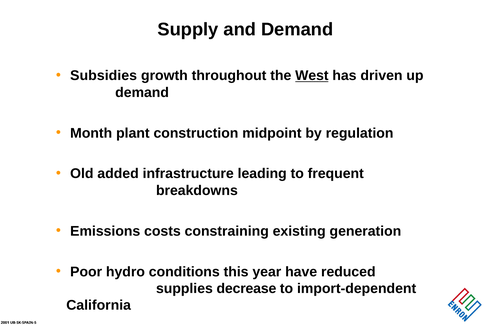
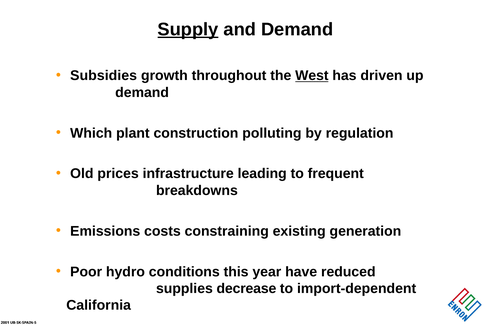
Supply underline: none -> present (188, 30)
Month: Month -> Which (91, 133)
midpoint: midpoint -> polluting (272, 133)
added: added -> prices (118, 174)
